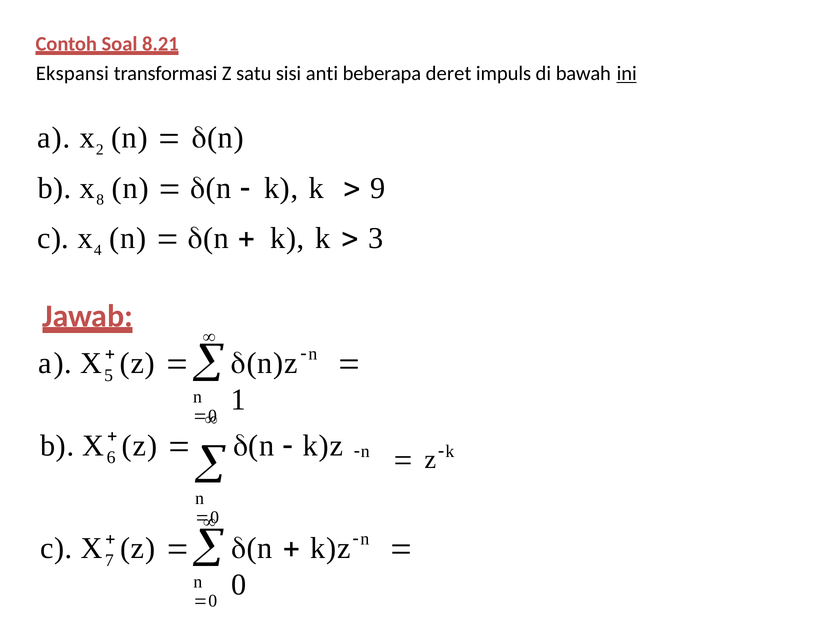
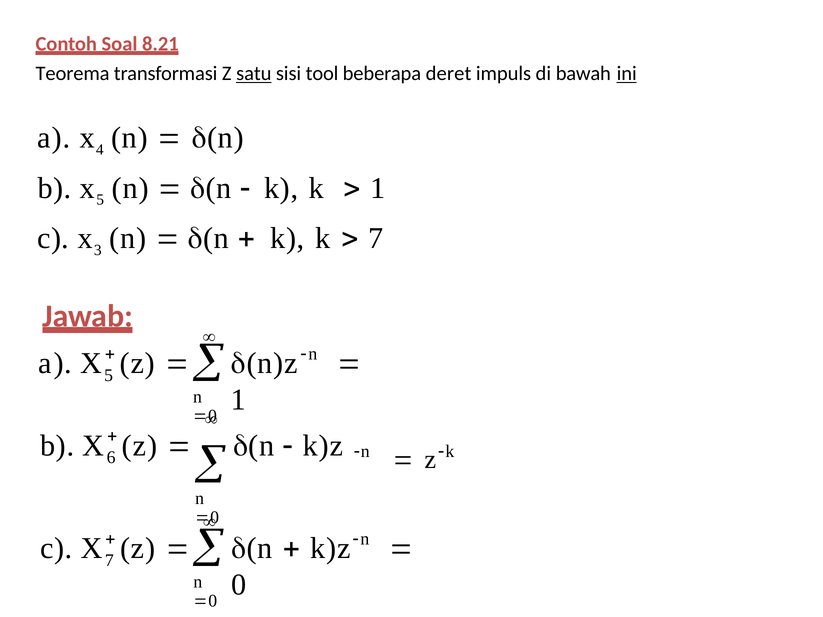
Ekspansi: Ekspansi -> Teorema (73, 74)
satu underline: none -> present (254, 74)
anti: anti -> tool (322, 74)
2: 2 -> 4 (100, 150)
x 8: 8 -> 5 (100, 200)
9: 9 -> 1 (378, 189)
4: 4 -> 3 (98, 250)
3: 3 -> 7 (376, 239)
